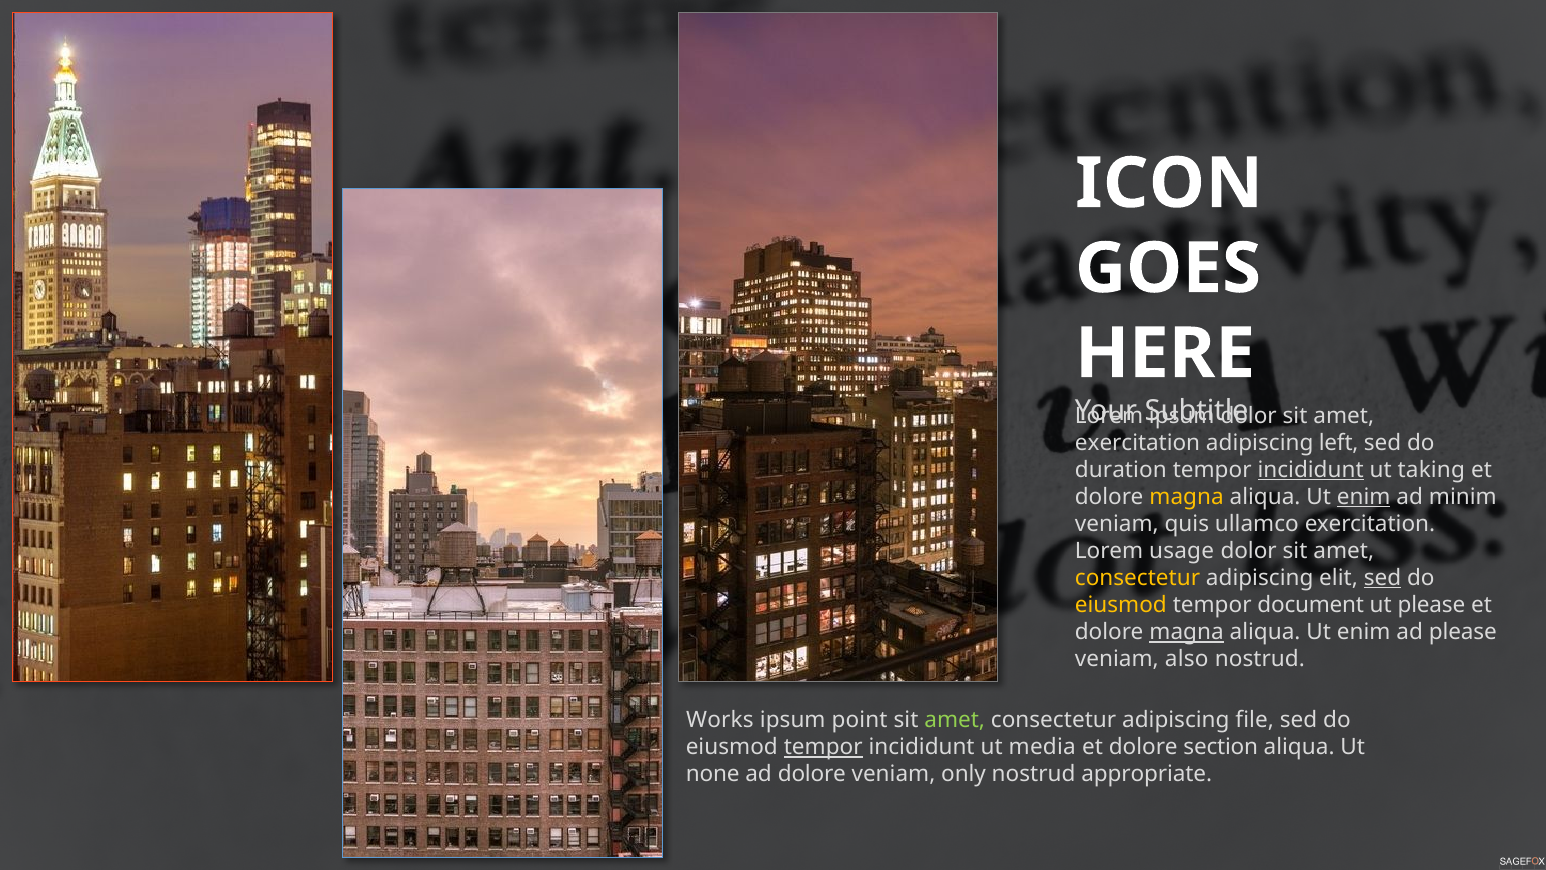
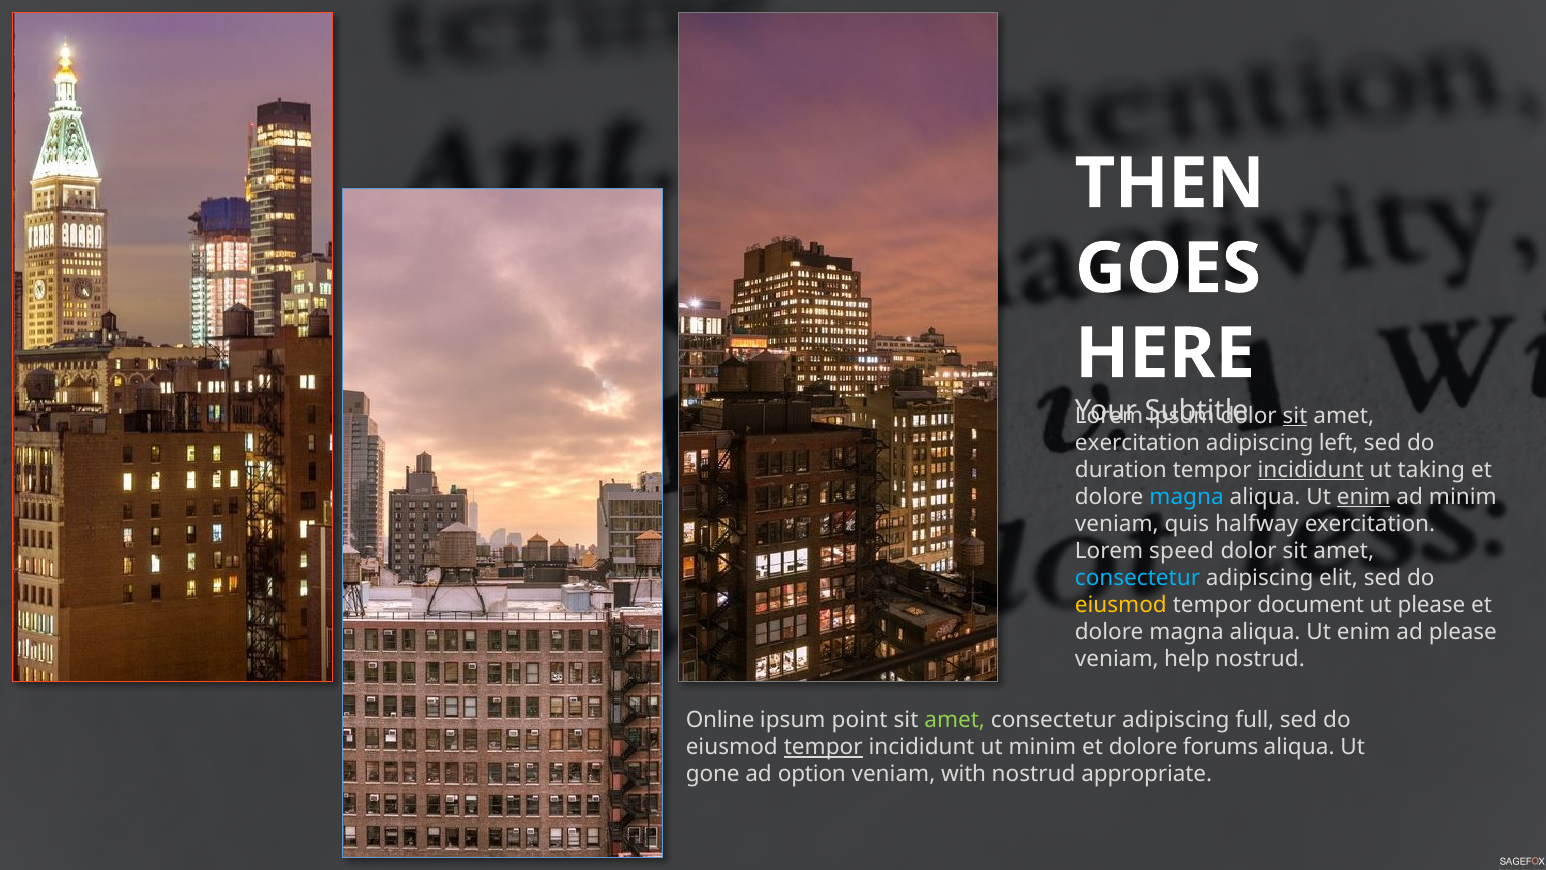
ICON: ICON -> THEN (1170, 184)
sit underline: none -> present (1295, 415)
magna colour: yellow -> light blue (1187, 497)
ullamco: ullamco -> halfway (1257, 524)
usage: usage -> speed (1182, 551)
consectetur colour: yellow -> light blue (1138, 578)
sed underline: present -> none (1383, 578)
magna underline: present -> none (1187, 632)
also: also -> help (1187, 659)
Works: Works -> Online (720, 720)
file: file -> full (1255, 720)
ut media: media -> minim (1042, 747)
section: section -> forums (1221, 747)
none: none -> gone (713, 774)
ad dolore: dolore -> option (812, 774)
only: only -> with (964, 774)
